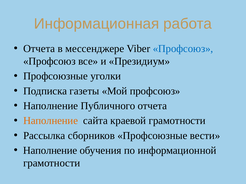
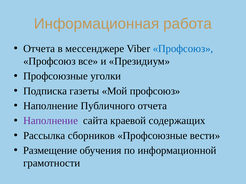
Наполнение colour: orange -> purple (51, 121)
краевой грамотности: грамотности -> содержащих (177, 121)
Наполнение: Наполнение -> Размещение (50, 151)
